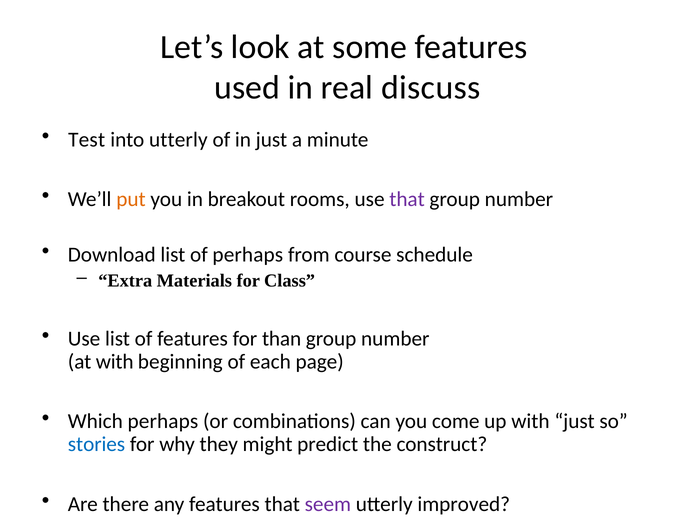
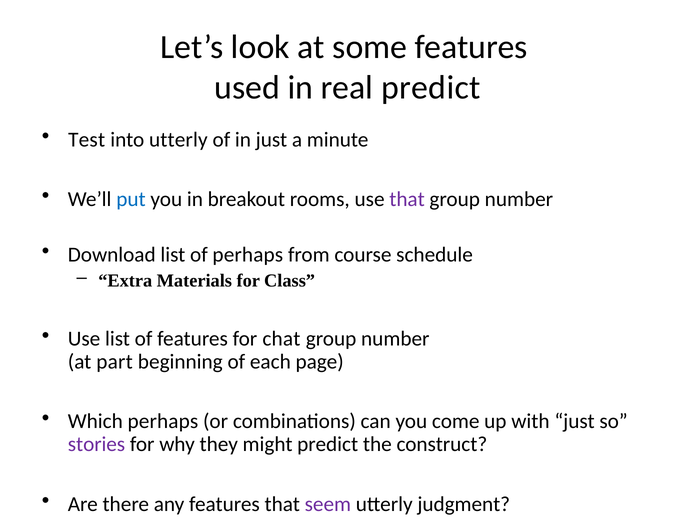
real discuss: discuss -> predict (431, 88)
put colour: orange -> blue (131, 199)
than: than -> chat (281, 339)
at with: with -> part (114, 362)
stories colour: blue -> purple (97, 444)
improved: improved -> judgment (464, 504)
